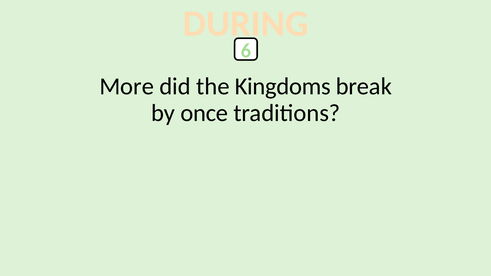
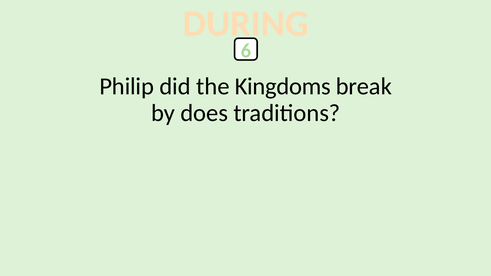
More: More -> Philip (127, 87)
once: once -> does (204, 113)
